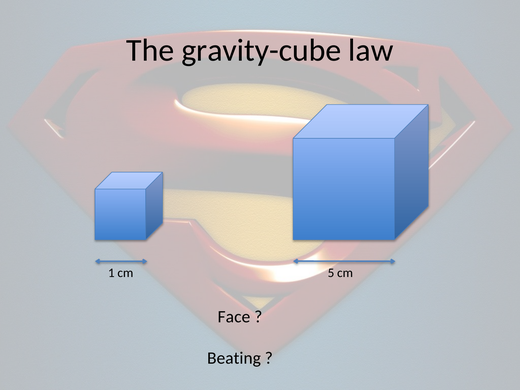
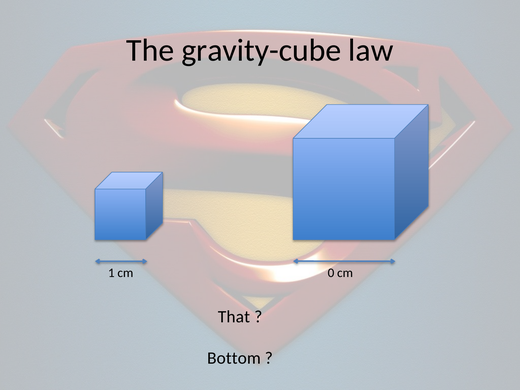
5: 5 -> 0 (331, 273)
Face: Face -> That (234, 317)
Beating: Beating -> Bottom (234, 358)
